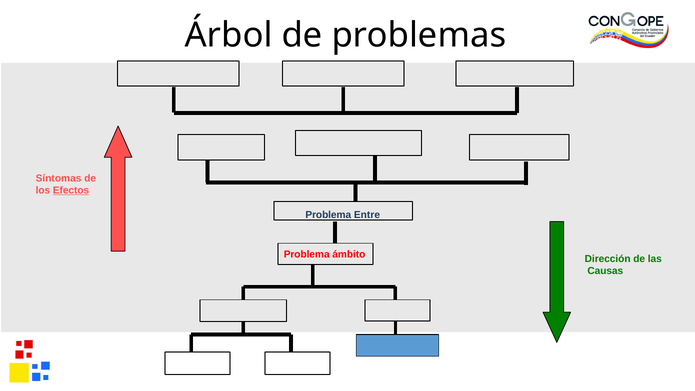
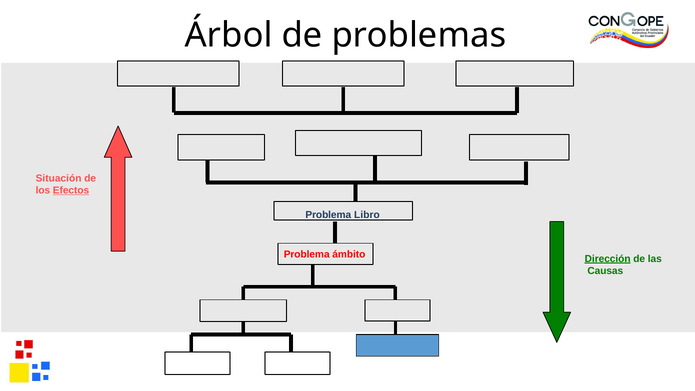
Síntomas: Síntomas -> Situación (59, 178)
Entre: Entre -> Libro (367, 215)
Dirección underline: none -> present (608, 259)
